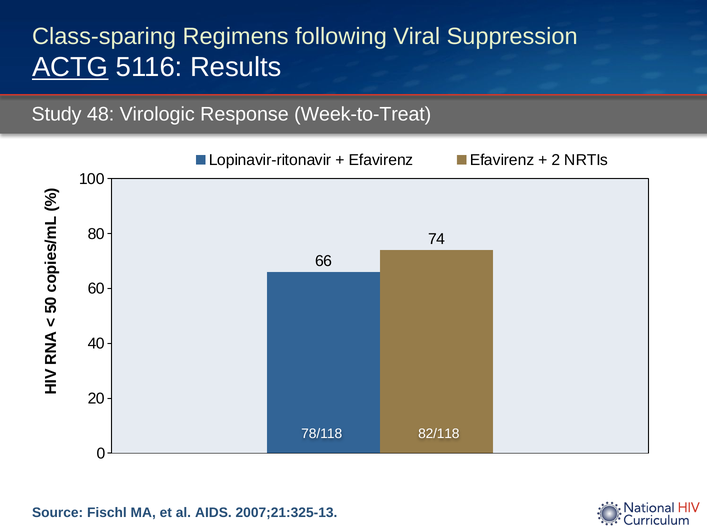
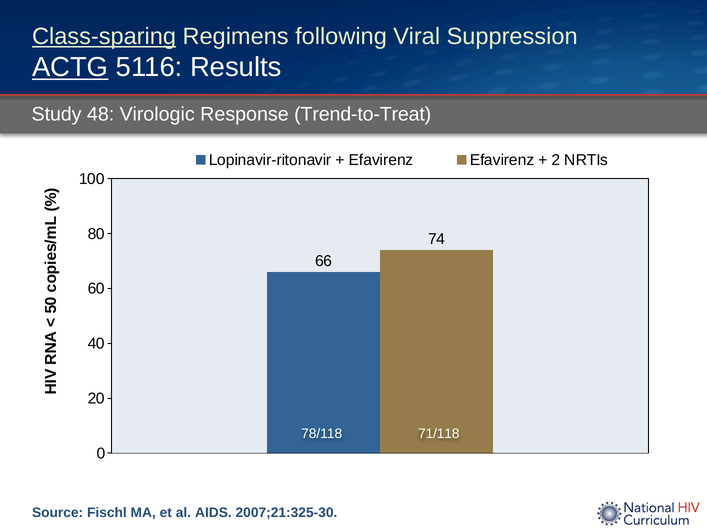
Class-sparing underline: none -> present (104, 37)
Week-to-Treat: Week-to-Treat -> Trend-to-Treat (363, 114)
82/118: 82/118 -> 71/118 (439, 434)
2007;21:325-13: 2007;21:325-13 -> 2007;21:325-30 (286, 513)
